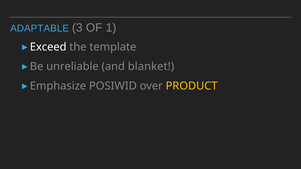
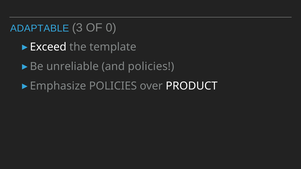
1: 1 -> 0 (111, 28)
and blanket: blanket -> policies (151, 67)
Emphasize POSIWID: POSIWID -> POLICIES (113, 86)
PRODUCT colour: yellow -> white (192, 86)
